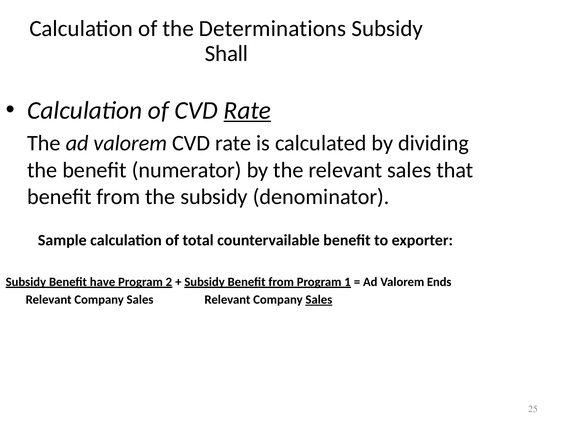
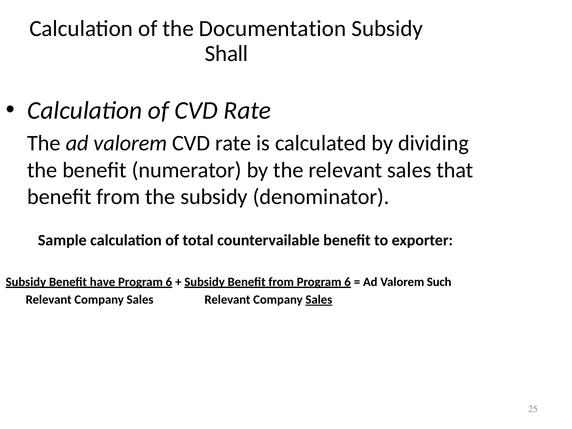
Determinations: Determinations -> Documentation (273, 29)
Rate underline: present -> none (247, 110)
2: 2 -> 6 (169, 282)
from Program 1: 1 -> 6 (348, 282)
Ends: Ends -> Such (439, 282)
